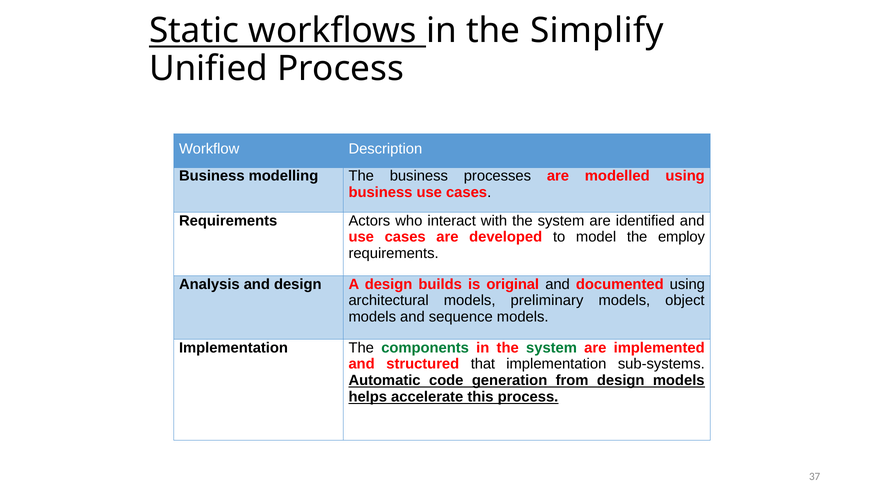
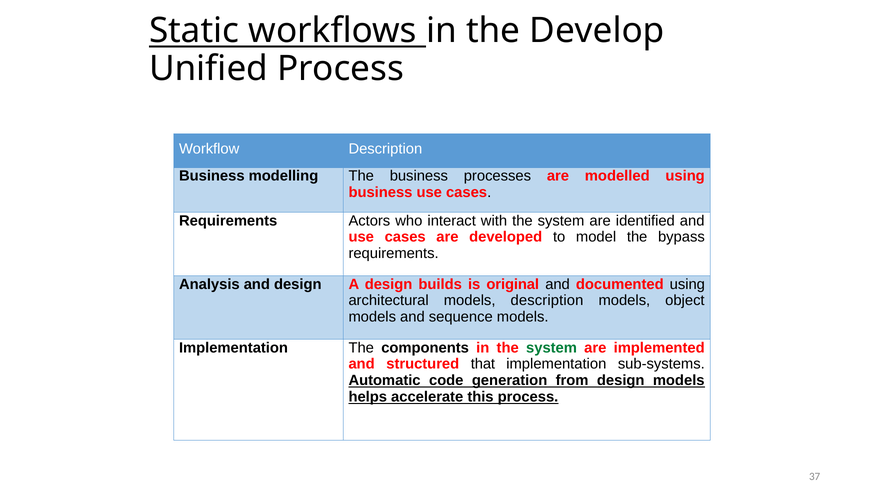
Simplify: Simplify -> Develop (597, 31)
employ: employ -> bypass (681, 237)
models preliminary: preliminary -> description (547, 301)
components colour: green -> black (425, 348)
